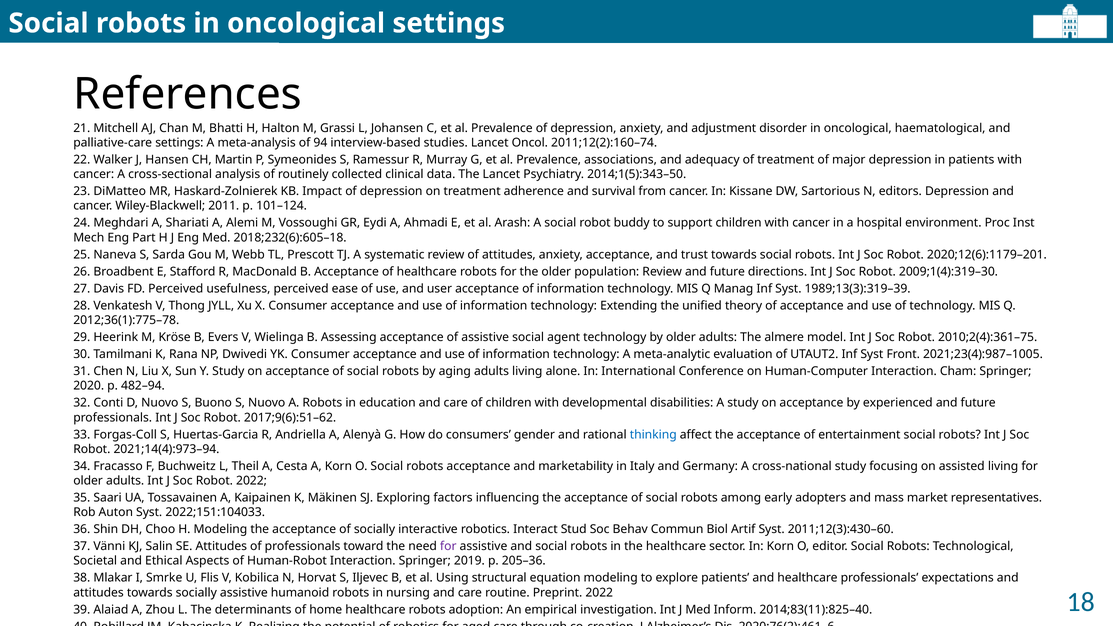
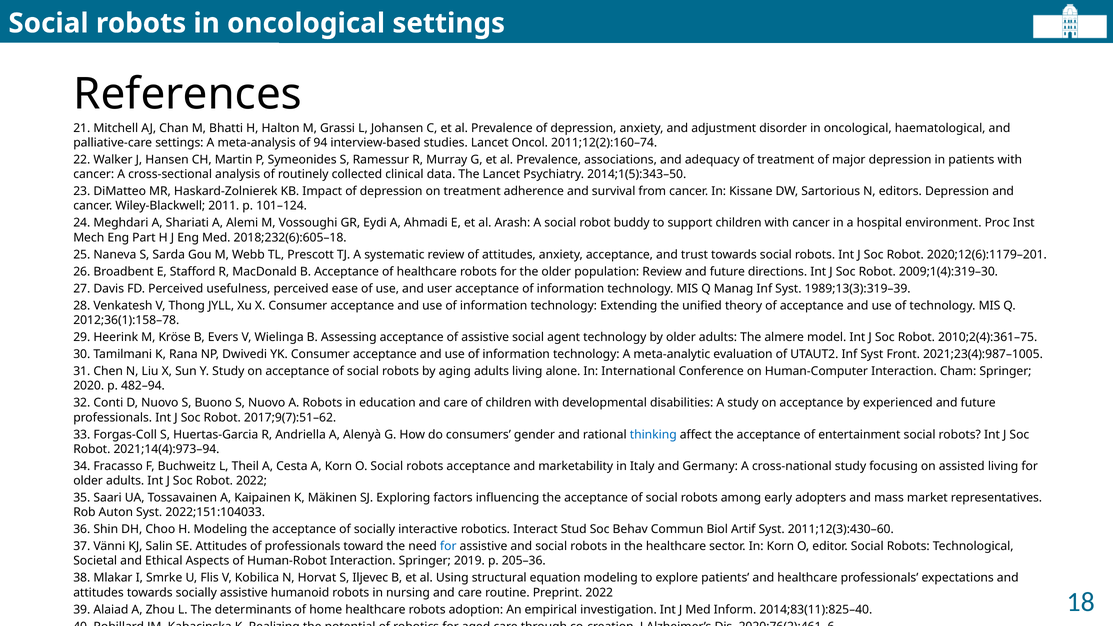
2012;36(1):775–78: 2012;36(1):775–78 -> 2012;36(1):158–78 (126, 320)
2017;9(6):51–62: 2017;9(6):51–62 -> 2017;9(7):51–62 (290, 418)
for colour: purple -> blue (448, 546)
